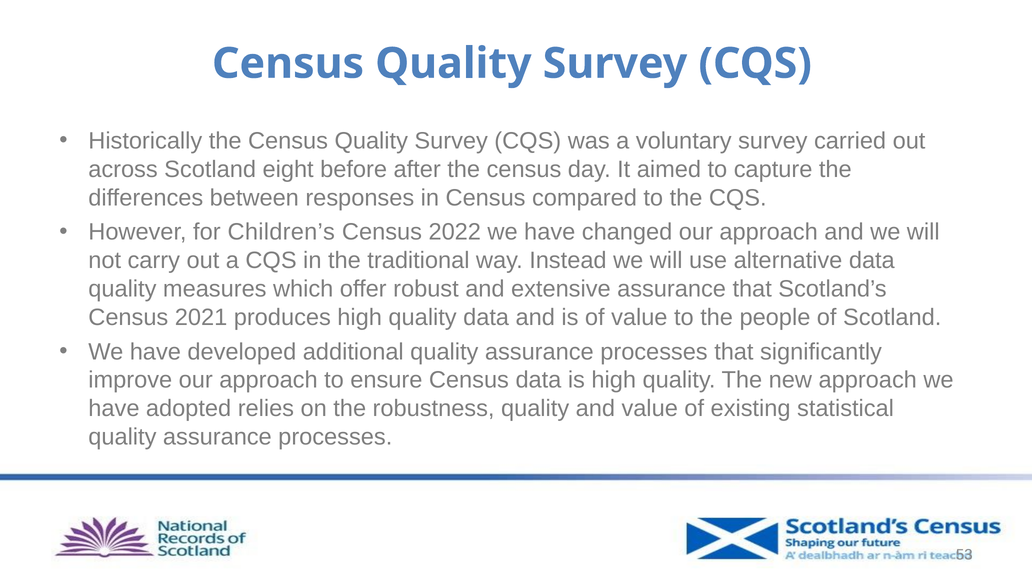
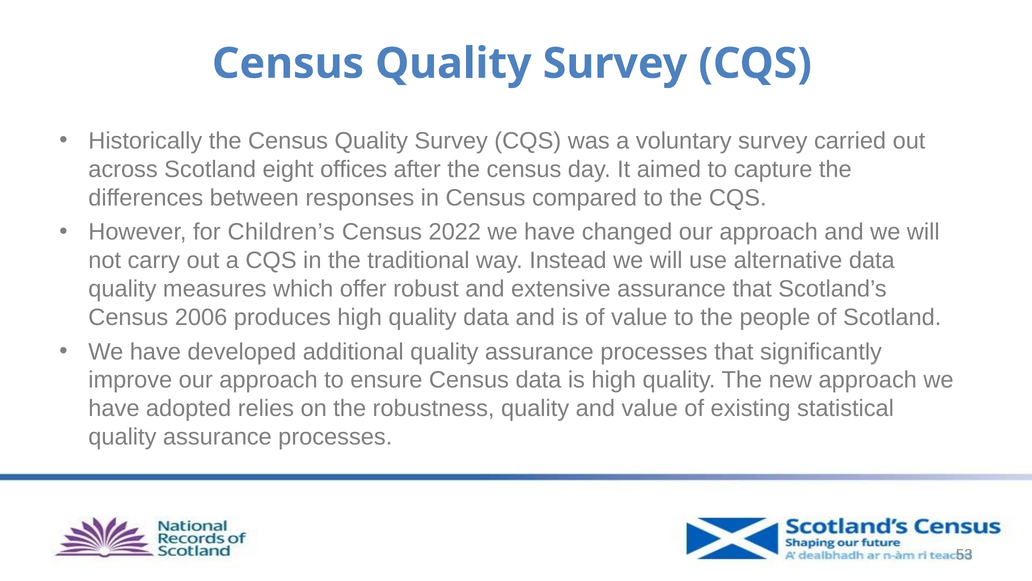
before: before -> offices (354, 169)
2021: 2021 -> 2006 (201, 317)
